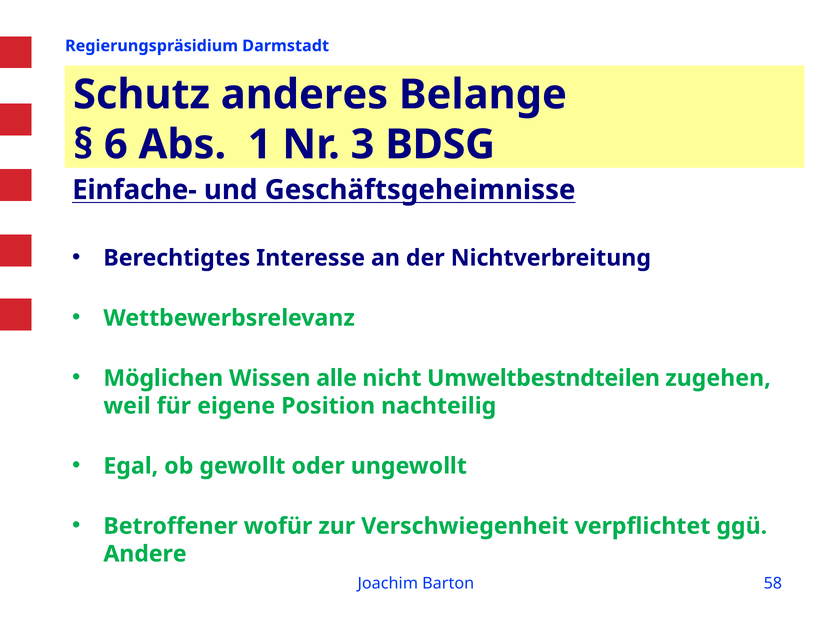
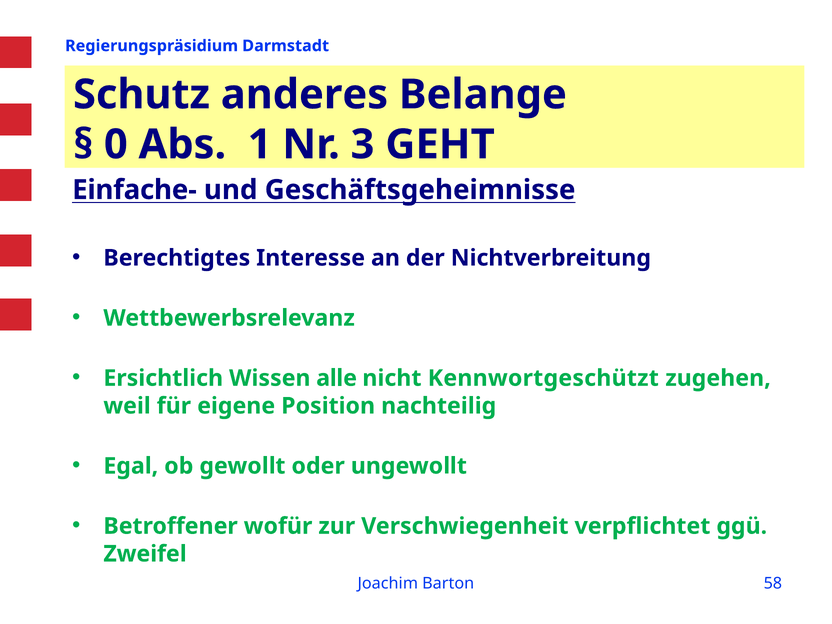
6: 6 -> 0 (116, 145)
BDSG: BDSG -> GEHT (440, 145)
Möglichen: Möglichen -> Ersichtlich (163, 378)
Umweltbestndteilen: Umweltbestndteilen -> Kennwortgeschützt (543, 378)
Andere: Andere -> Zweifel (145, 554)
